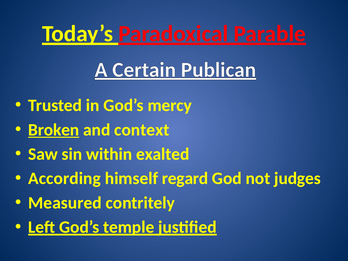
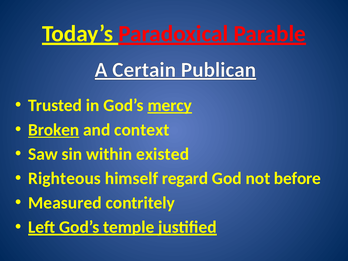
mercy underline: none -> present (170, 105)
exalted: exalted -> existed (163, 154)
According: According -> Righteous (65, 178)
judges: judges -> before (297, 178)
